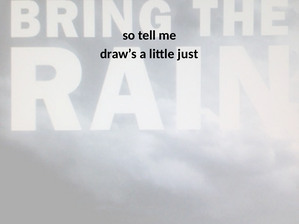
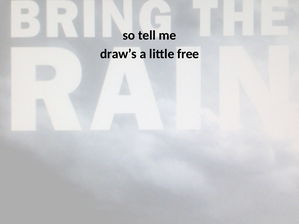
just: just -> free (188, 54)
